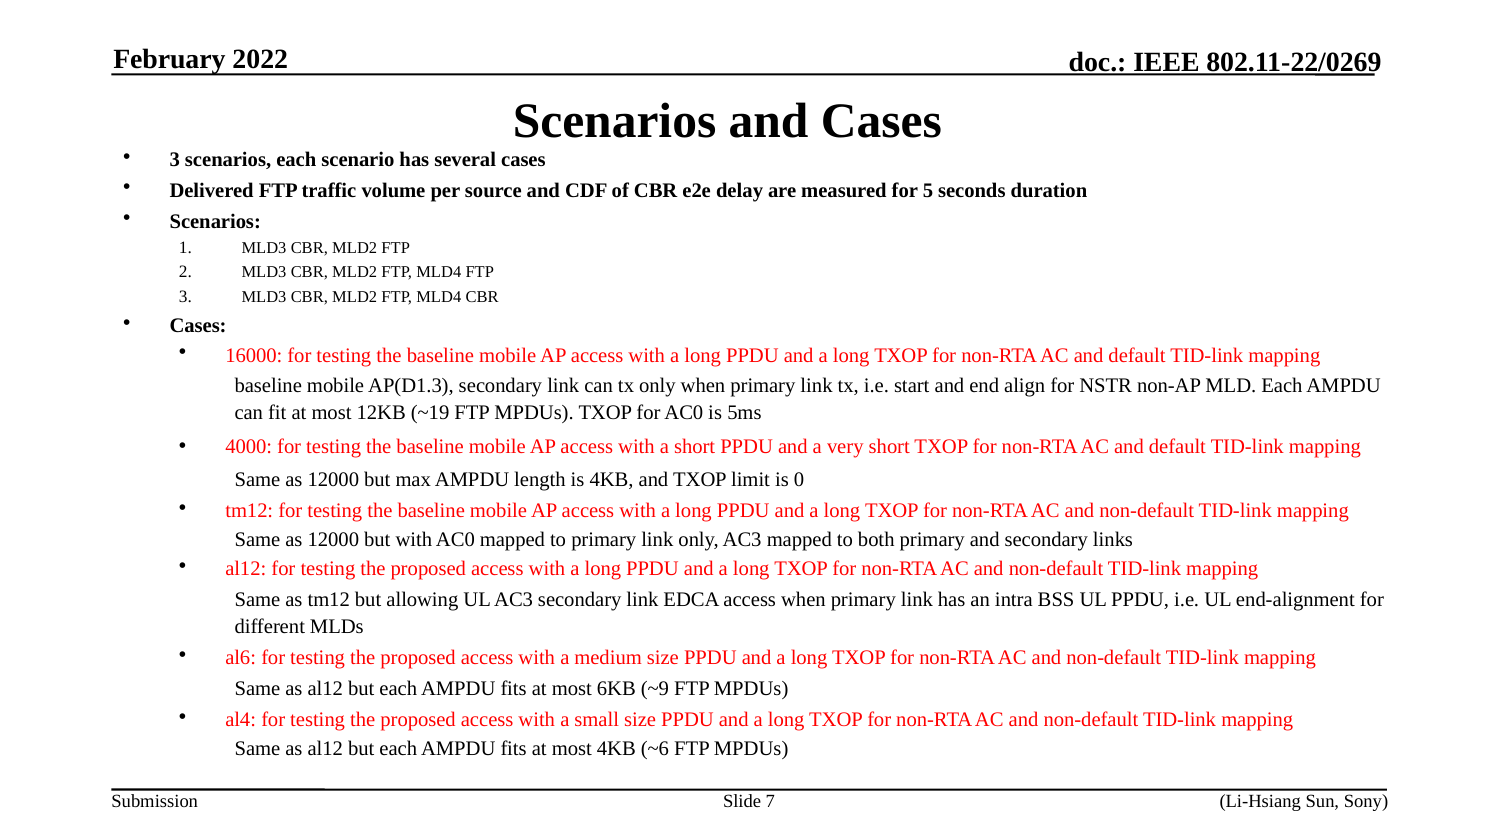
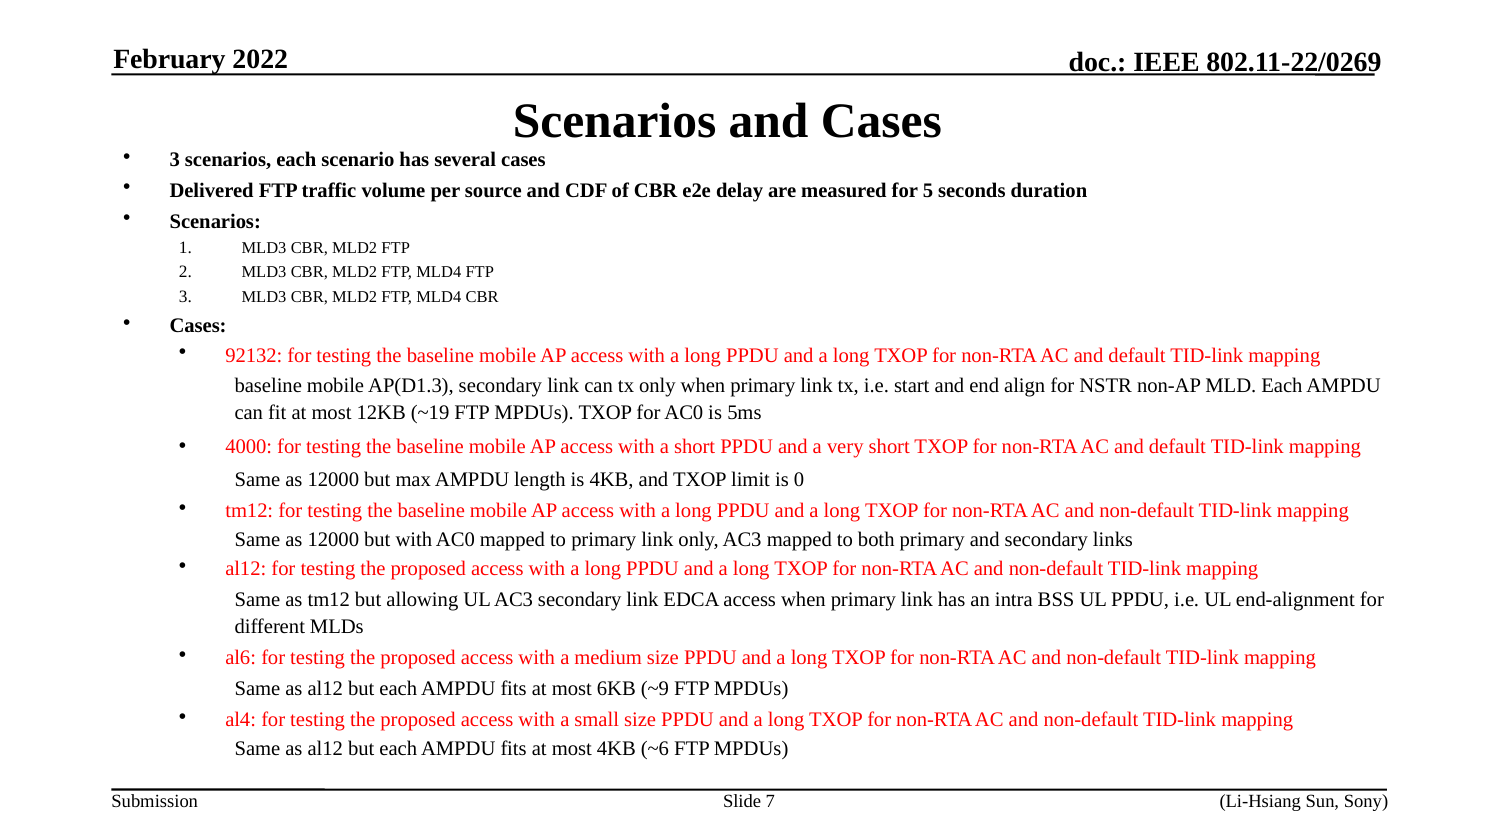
16000: 16000 -> 92132 (254, 355)
